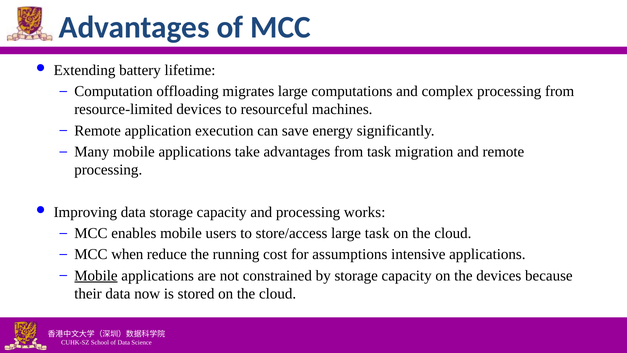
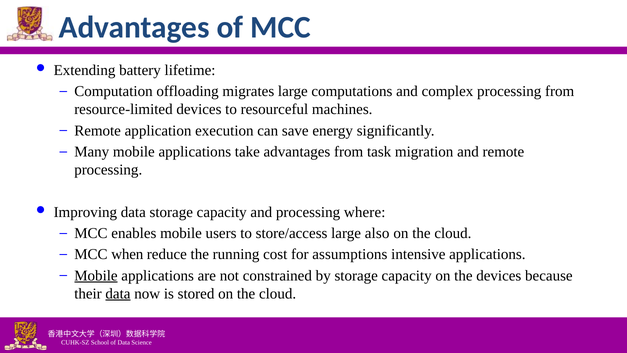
works: works -> where (365, 212)
large task: task -> also (377, 233)
data underline: none -> present (118, 293)
